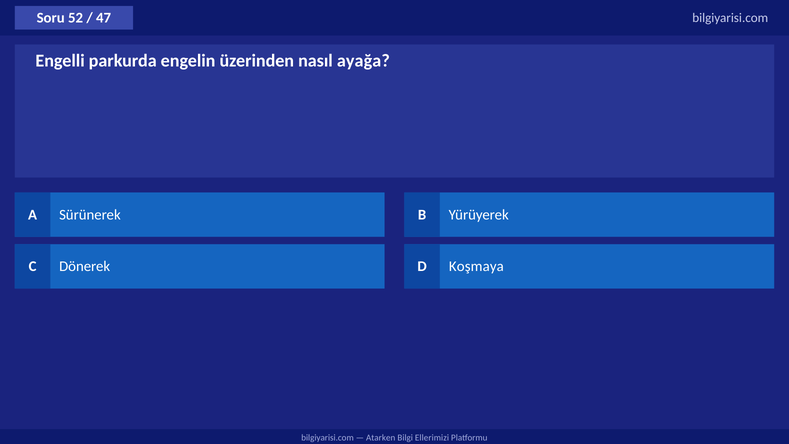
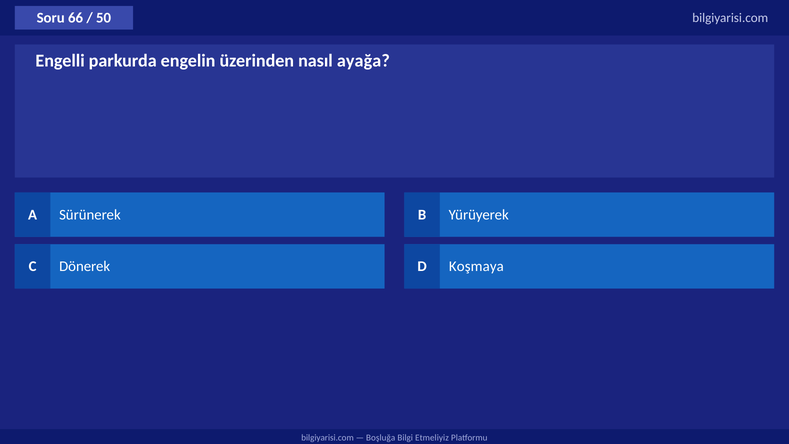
52: 52 -> 66 (76, 18)
47: 47 -> 50 (104, 18)
Atarken: Atarken -> Boşluğa (381, 438)
Ellerimizi: Ellerimizi -> Etmeliyiz (432, 438)
